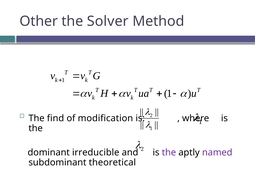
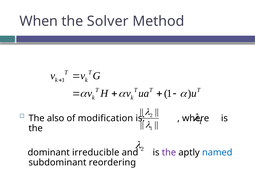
Other: Other -> When (39, 21)
find: find -> also (56, 118)
named colour: purple -> blue (217, 153)
theoretical: theoretical -> reordering (112, 163)
